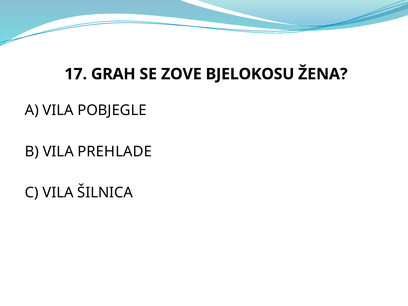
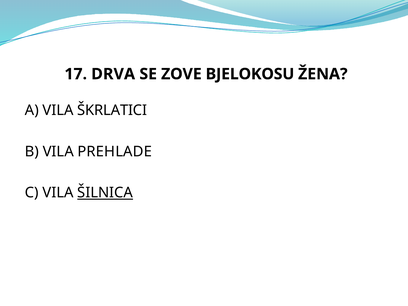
GRAH: GRAH -> DRVA (113, 74)
POBJEGLE: POBJEGLE -> ŠKRLATICI (112, 110)
ŠILNICA underline: none -> present (105, 193)
